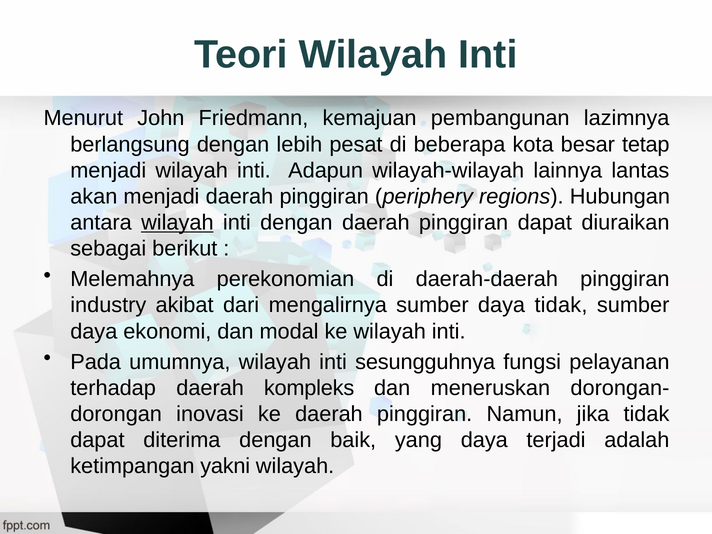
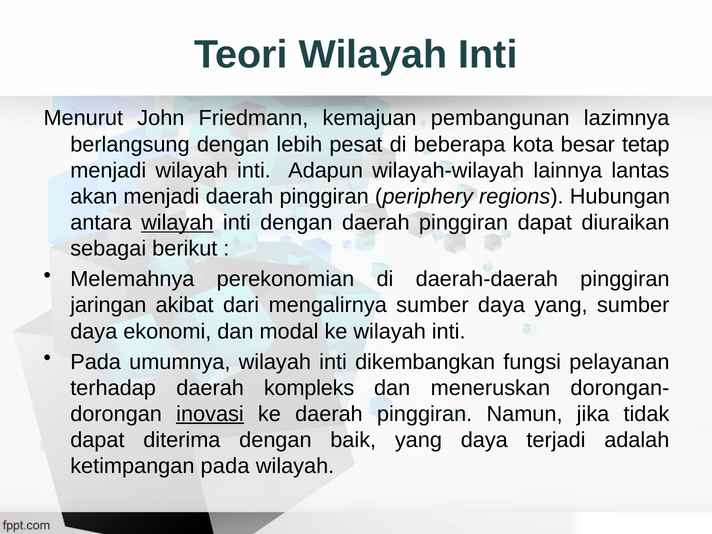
industry: industry -> jaringan (108, 305)
daya tidak: tidak -> yang (561, 305)
sesungguhnya: sesungguhnya -> dikembangkan (425, 362)
inovasi underline: none -> present (210, 414)
ketimpangan yakni: yakni -> pada (225, 466)
